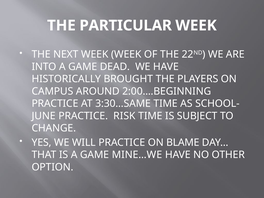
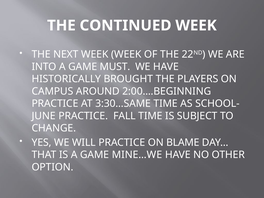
PARTICULAR: PARTICULAR -> CONTINUED (126, 25)
DEAD: DEAD -> MUST (115, 67)
RISK: RISK -> FALL (125, 116)
